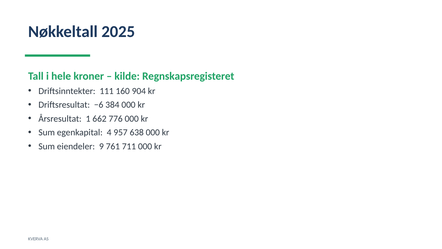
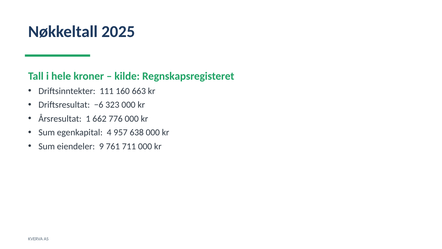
904: 904 -> 663 (139, 91)
384: 384 -> 323 (112, 105)
